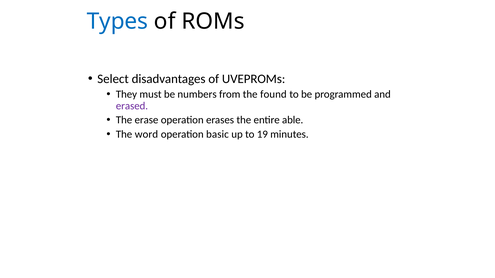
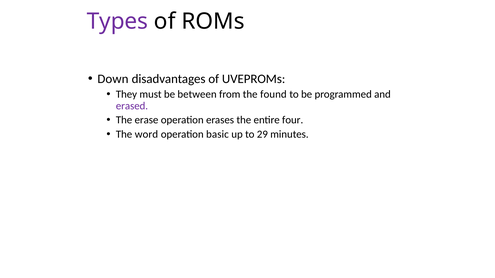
Types colour: blue -> purple (117, 22)
Select: Select -> Down (113, 79)
numbers: numbers -> between (197, 94)
able: able -> four (293, 120)
19: 19 -> 29 (262, 135)
